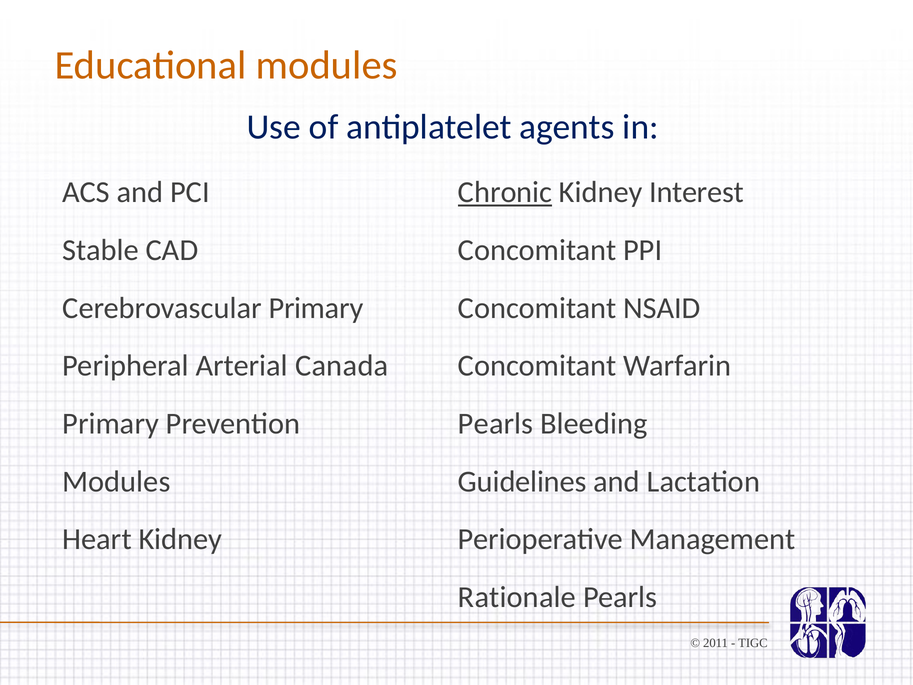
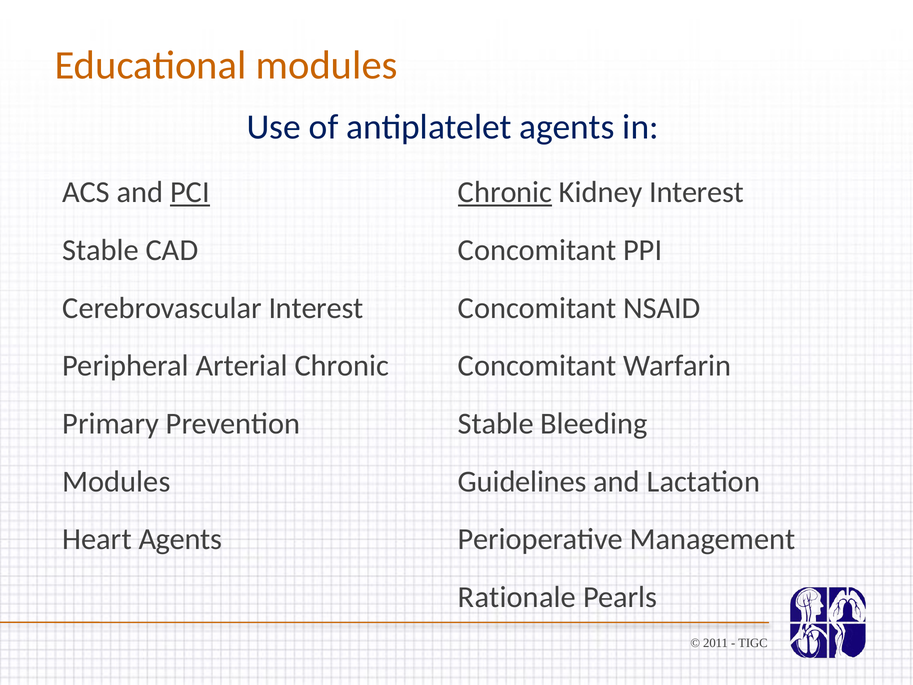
PCI underline: none -> present (190, 192)
Cerebrovascular Primary: Primary -> Interest (316, 308)
Arterial Canada: Canada -> Chronic (342, 366)
Pearls: Pearls -> Stable (496, 424)
Heart Kidney: Kidney -> Agents (180, 539)
